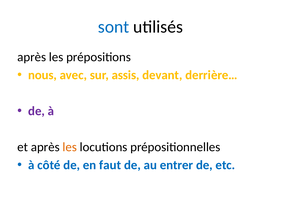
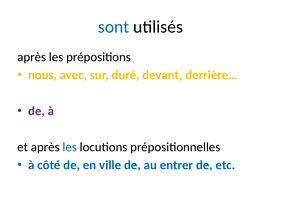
assis: assis -> duré (126, 75)
les colour: orange -> blue (70, 147)
faut: faut -> ville (110, 165)
